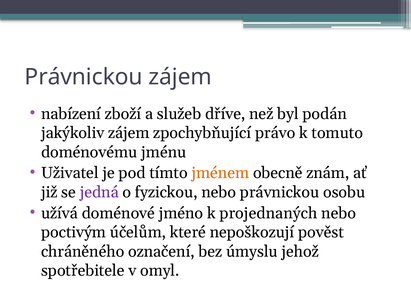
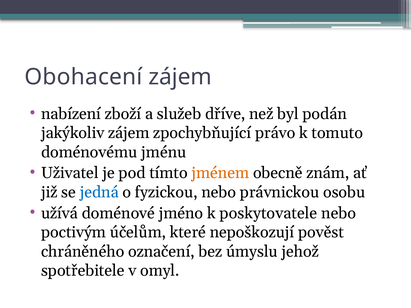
Právnickou: Právnickou -> Obohacení (84, 77)
jedná colour: purple -> blue (99, 192)
projednaných: projednaných -> poskytovatele (268, 213)
